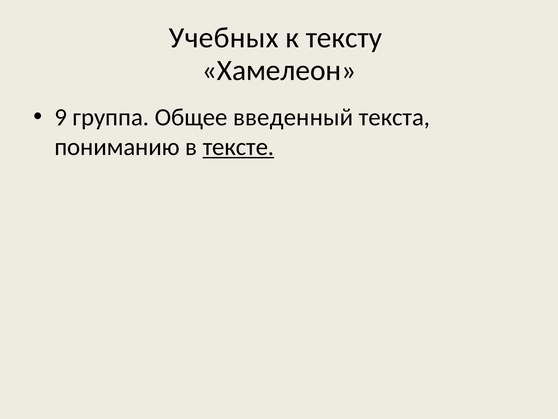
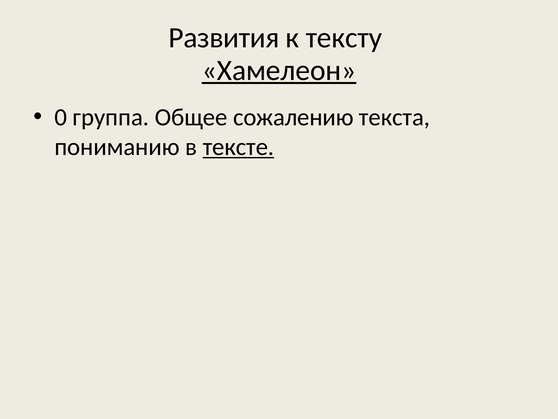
Учебных: Учебных -> Развития (224, 38)
Хамелеон underline: none -> present (279, 70)
9: 9 -> 0 (61, 117)
введенный: введенный -> сожалению (293, 117)
